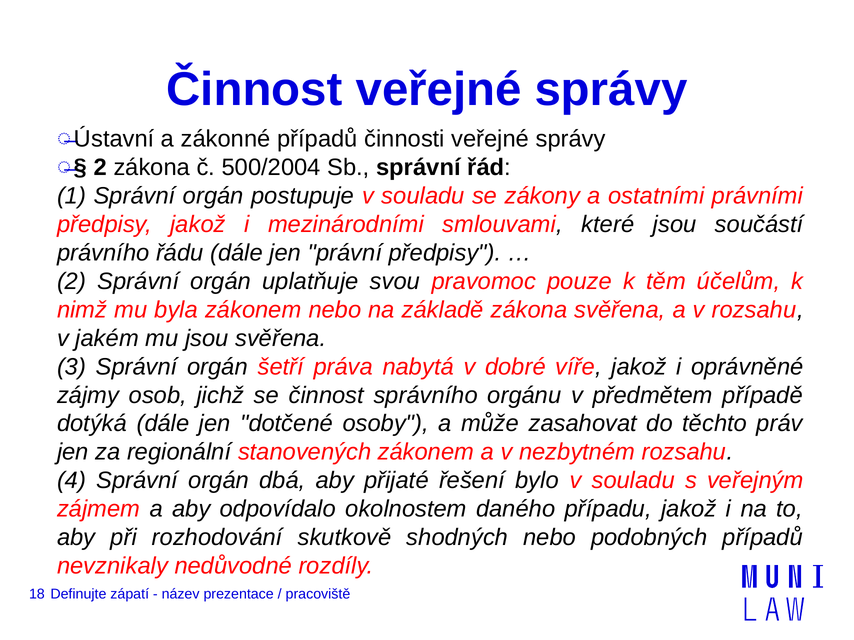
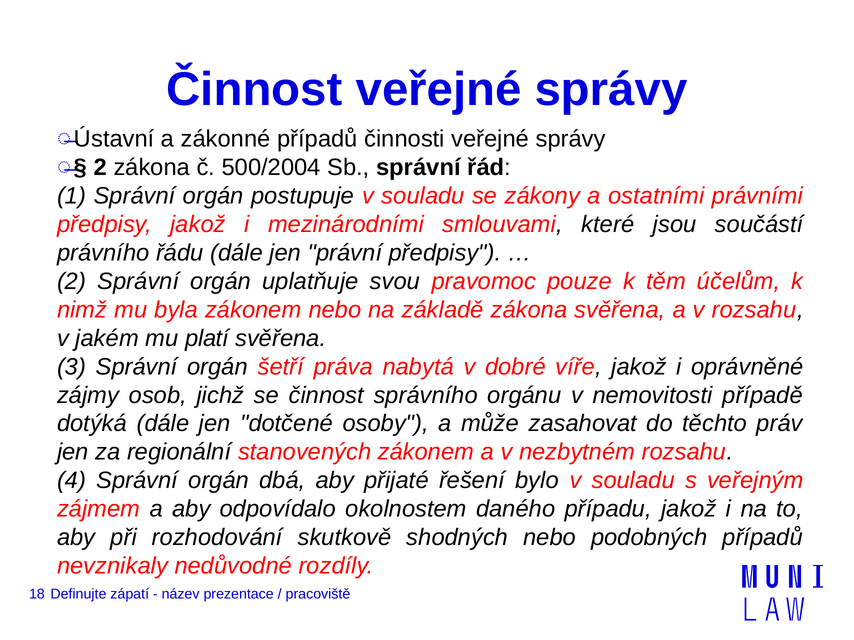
mu jsou: jsou -> platí (207, 338)
předmětem: předmětem -> nemovitosti (653, 395)
